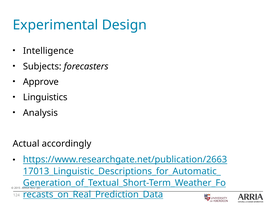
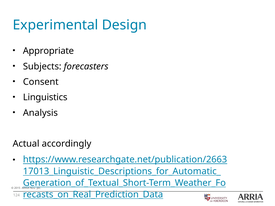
Intelligence: Intelligence -> Appropriate (48, 51)
Approve: Approve -> Consent (41, 82)
